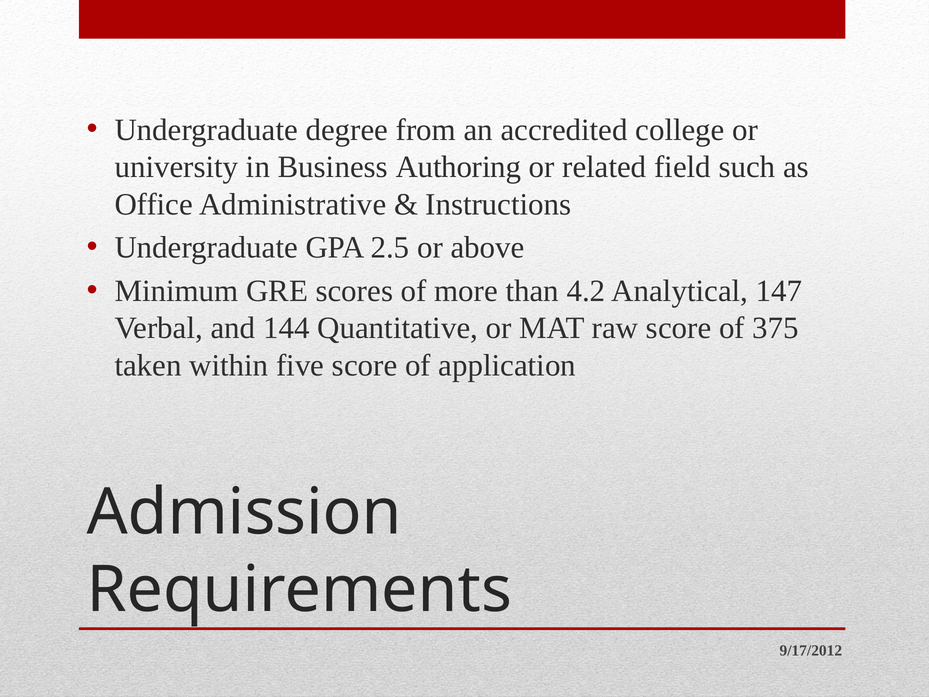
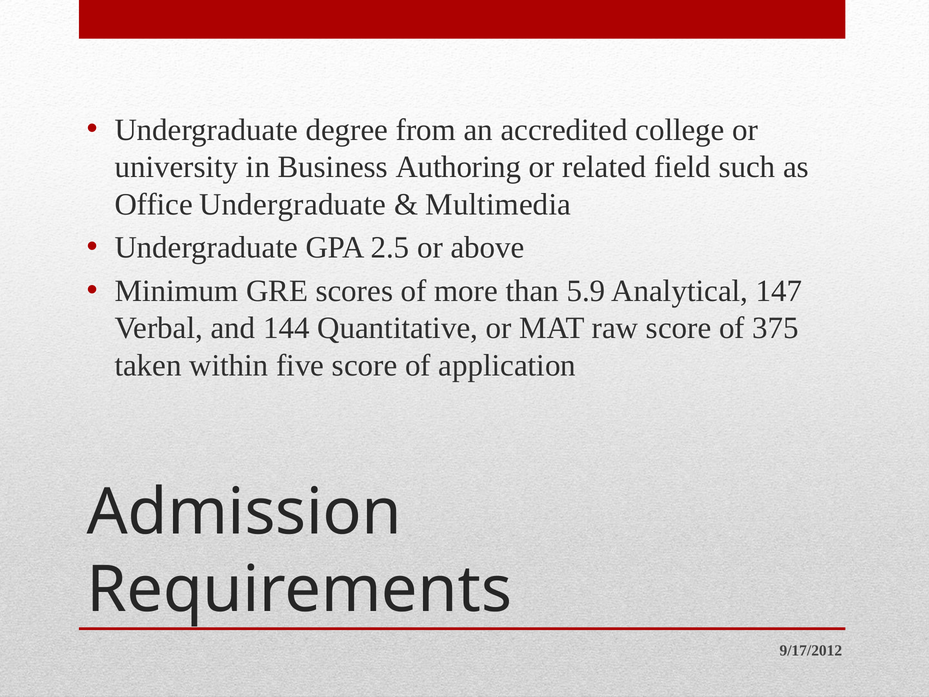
Office Administrative: Administrative -> Undergraduate (293, 204)
Instructions: Instructions -> Multimedia (498, 204)
4.2: 4.2 -> 5.9 (586, 291)
